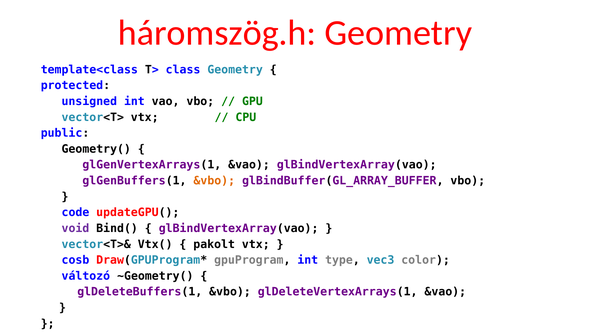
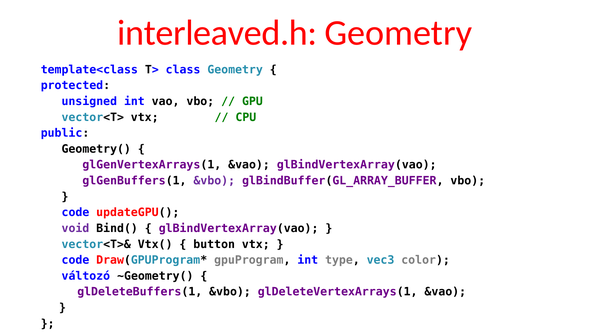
háromszög.h: háromszög.h -> interleaved.h (217, 33)
&vbo colour: orange -> purple (214, 181)
pakolt: pakolt -> button (214, 244)
cosb: cosb -> code (75, 260)
